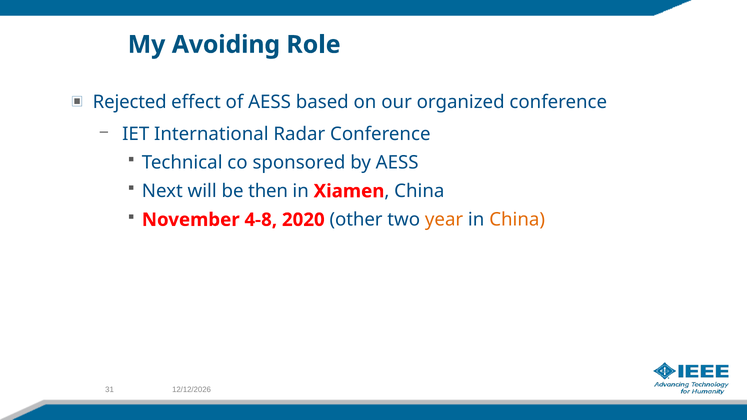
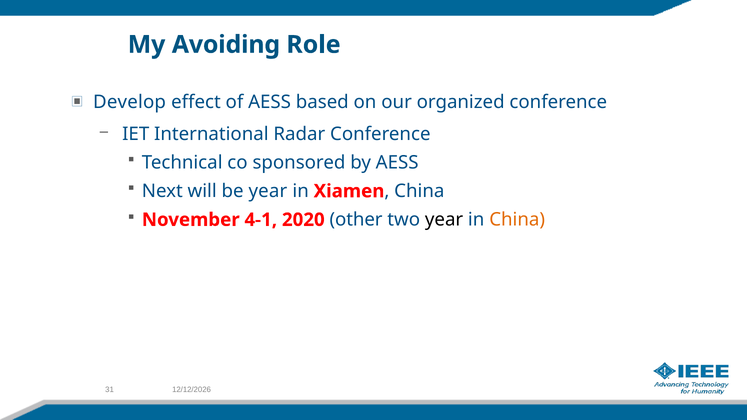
Rejected: Rejected -> Develop (130, 102)
be then: then -> year (268, 191)
4-8: 4-8 -> 4-1 (261, 220)
year colour: orange -> black (444, 220)
